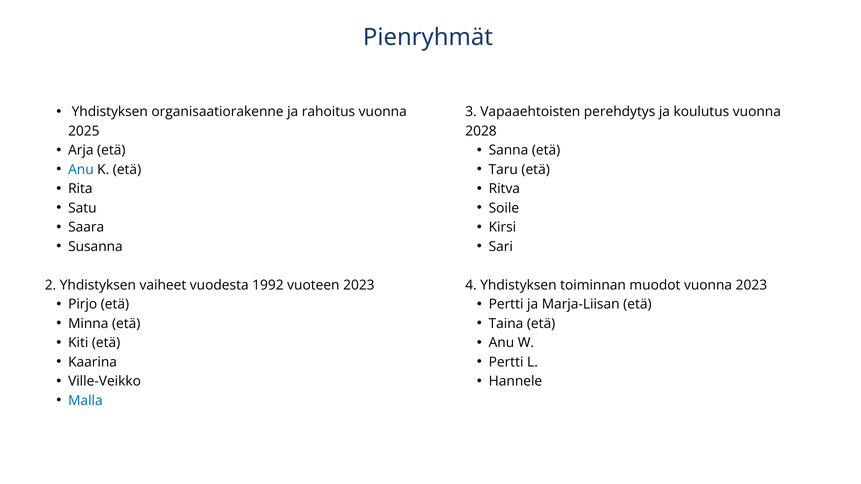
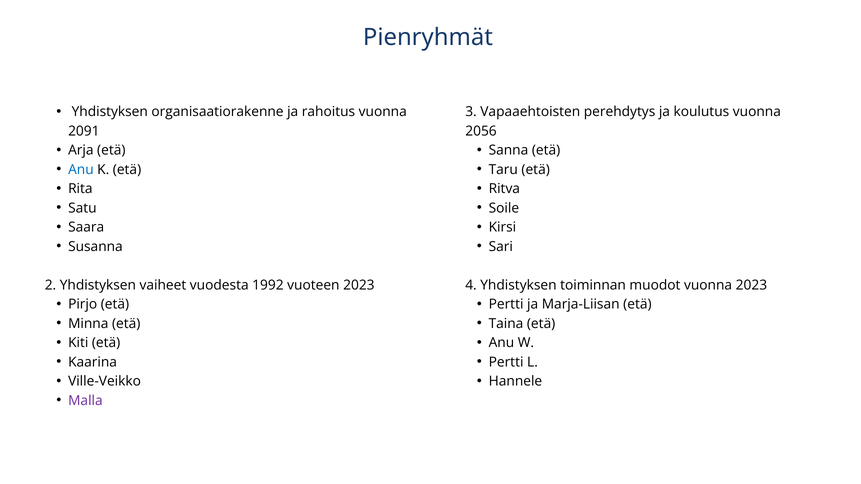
2025: 2025 -> 2091 (84, 131)
2028: 2028 -> 2056 (481, 131)
Malla colour: blue -> purple (85, 401)
